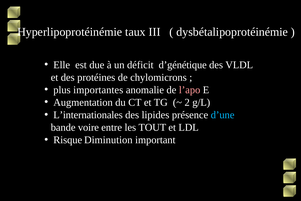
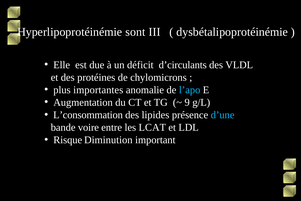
taux: taux -> sont (135, 32)
d’génétique: d’génétique -> d’circulants (183, 65)
l’apo colour: pink -> light blue (190, 90)
2: 2 -> 9 (187, 102)
L’internationales: L’internationales -> L’consommation (88, 115)
TOUT: TOUT -> LCAT (152, 127)
